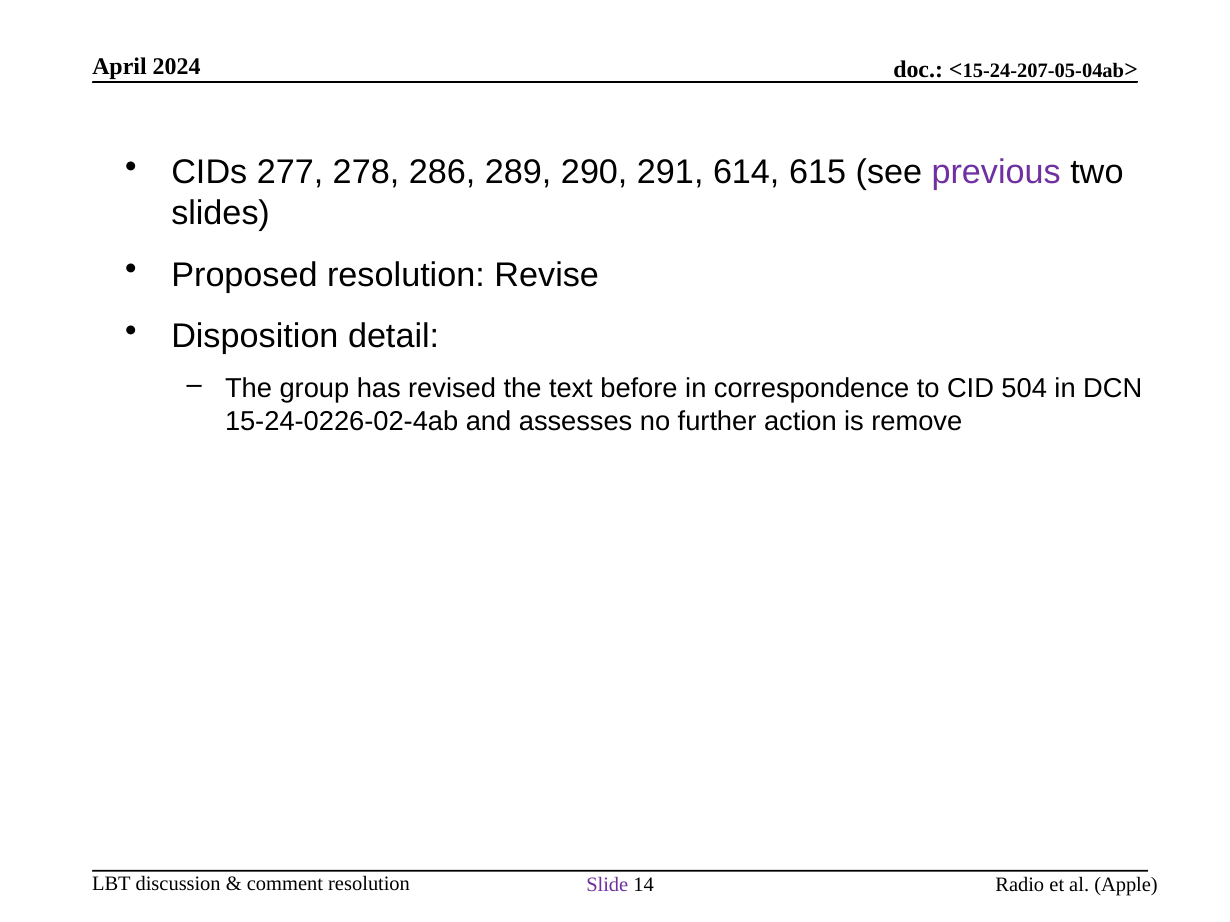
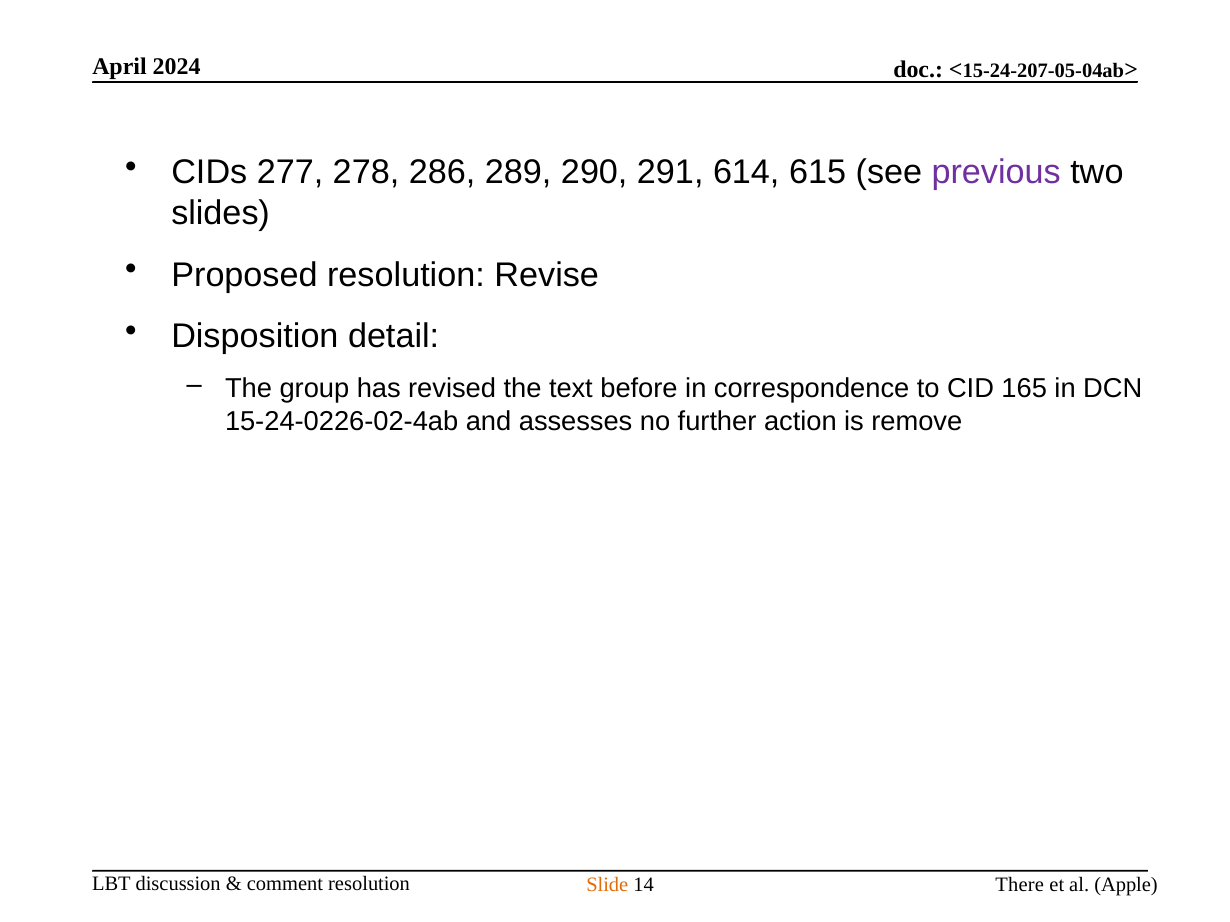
504: 504 -> 165 (1024, 389)
Radio: Radio -> There (1020, 885)
Slide colour: purple -> orange (607, 885)
